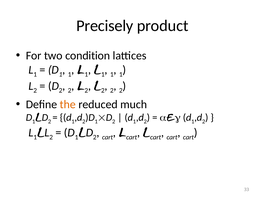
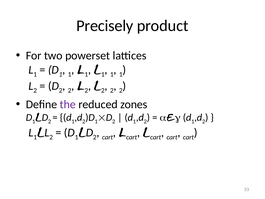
condition: condition -> powerset (88, 56)
the colour: orange -> purple (68, 104)
much: much -> zones (134, 104)
